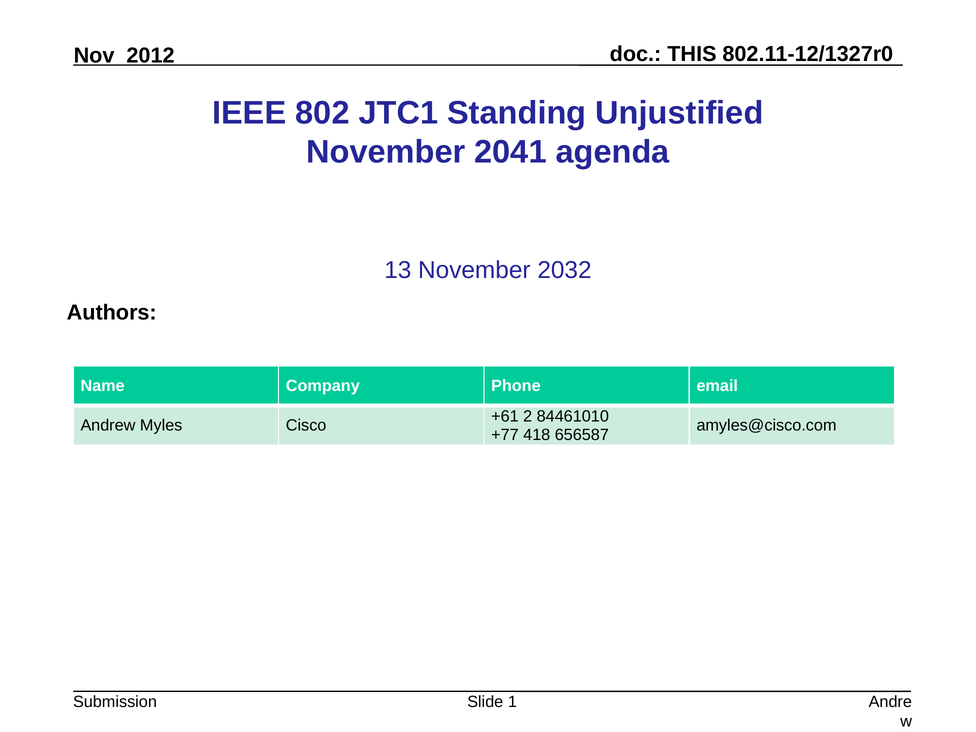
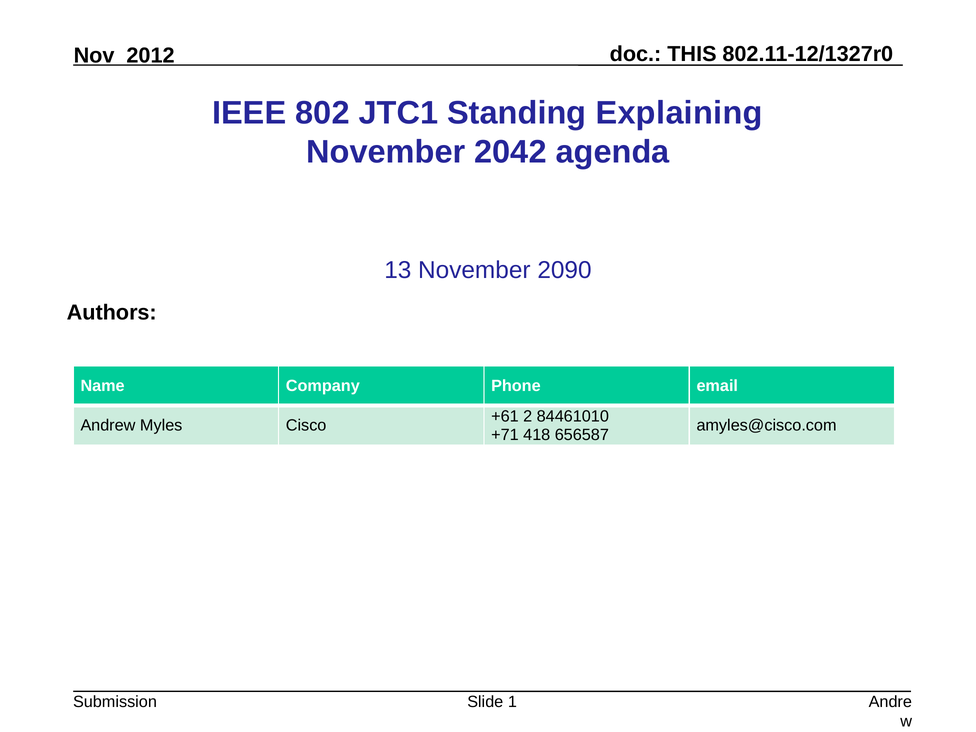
Unjustified: Unjustified -> Explaining (679, 113)
2041: 2041 -> 2042 (510, 152)
2032: 2032 -> 2090 (565, 270)
+77: +77 -> +71 (505, 435)
